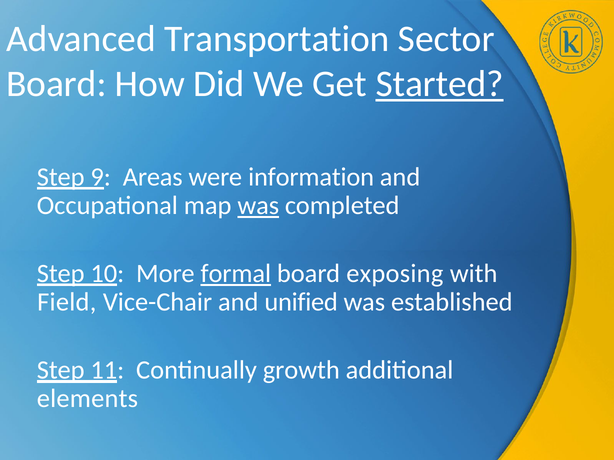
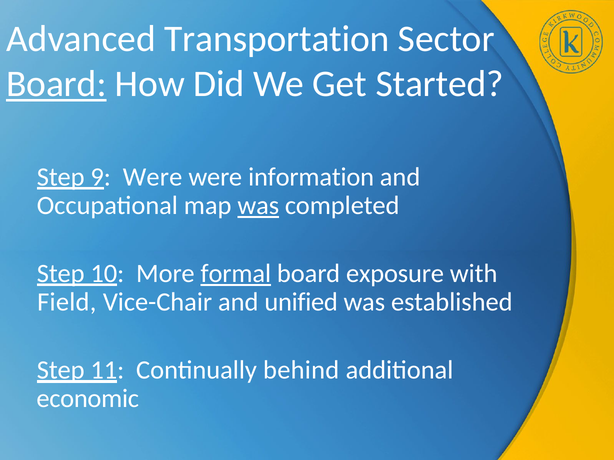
Board underline: none -> present (56, 84)
Started underline: present -> none (440, 84)
9 Areas: Areas -> Were (153, 177)
exposing: exposing -> exposure (395, 274)
growth: growth -> behind (301, 371)
elements: elements -> economic (88, 399)
